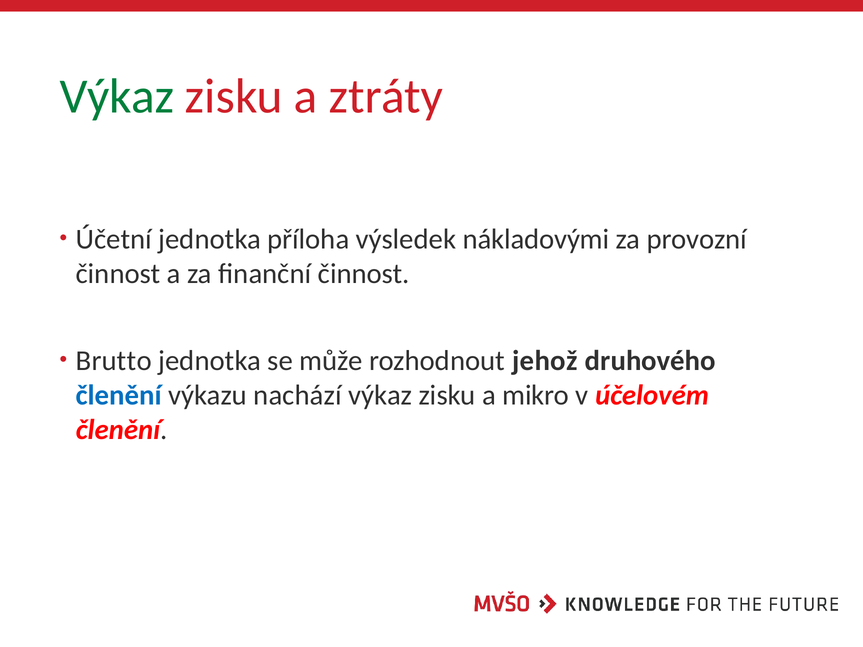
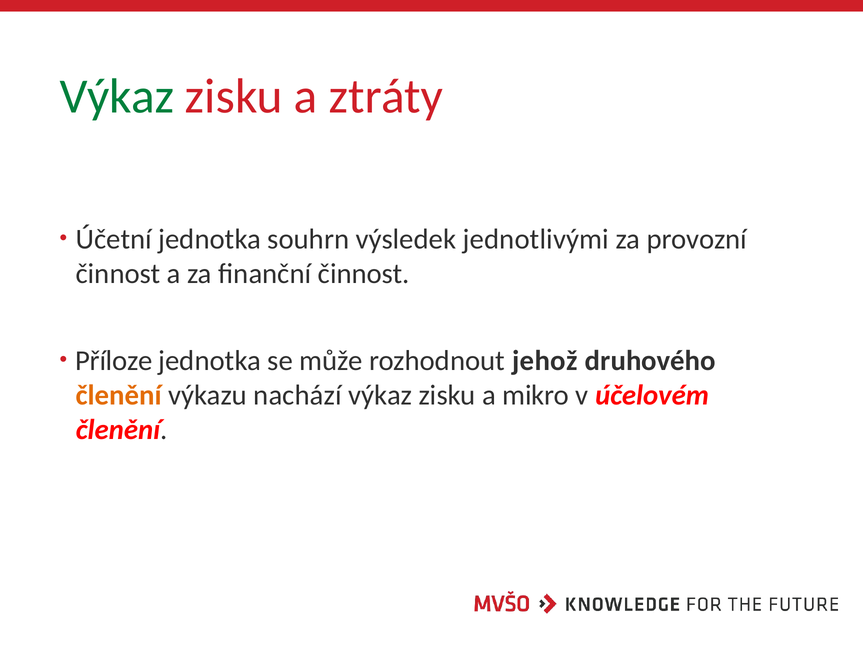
příloha: příloha -> souhrn (308, 239)
nákladovými: nákladovými -> jednotlivými (536, 239)
Brutto: Brutto -> Příloze (114, 361)
členění colour: blue -> orange (119, 396)
